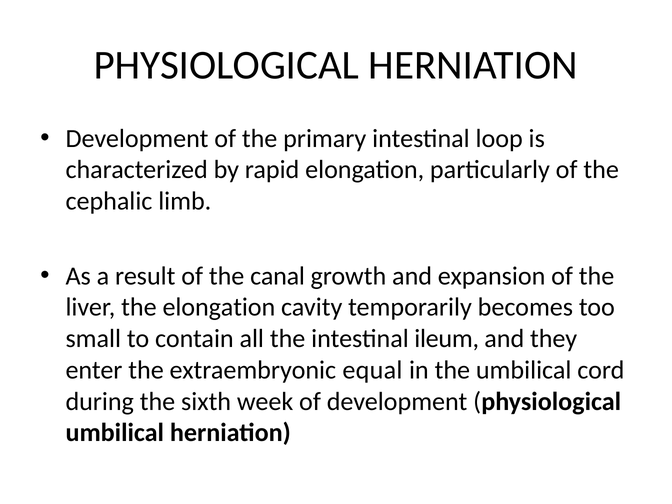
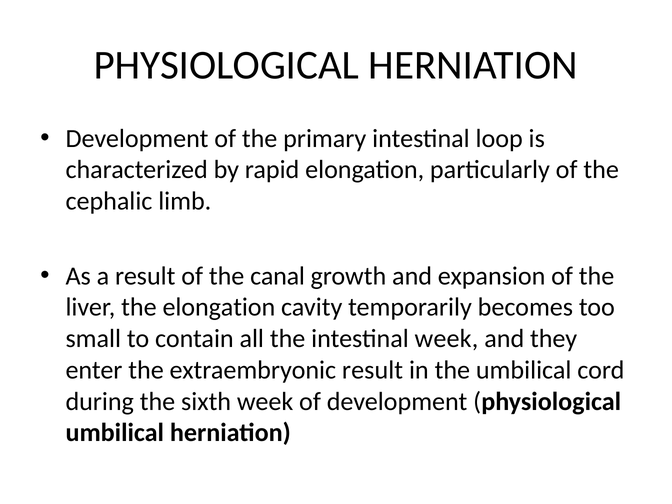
intestinal ileum: ileum -> week (446, 339)
extraembryonic equal: equal -> result (373, 370)
